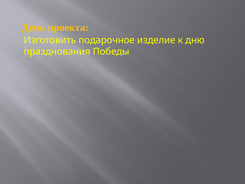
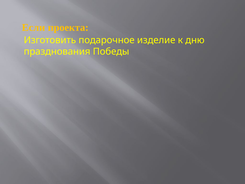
День: День -> Если (33, 28)
